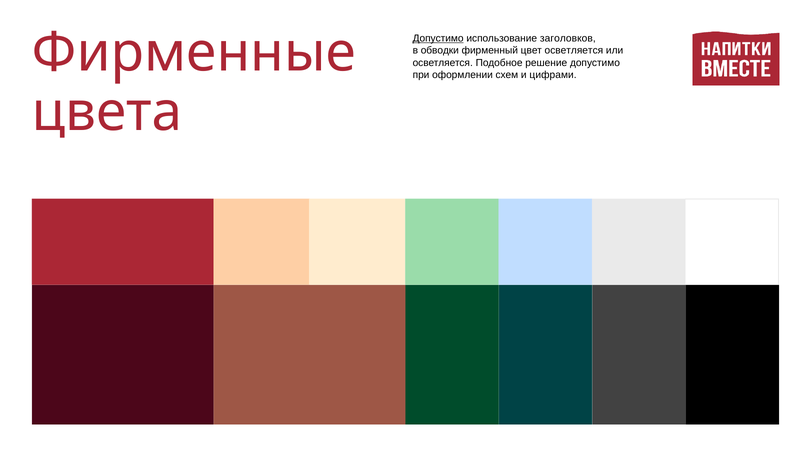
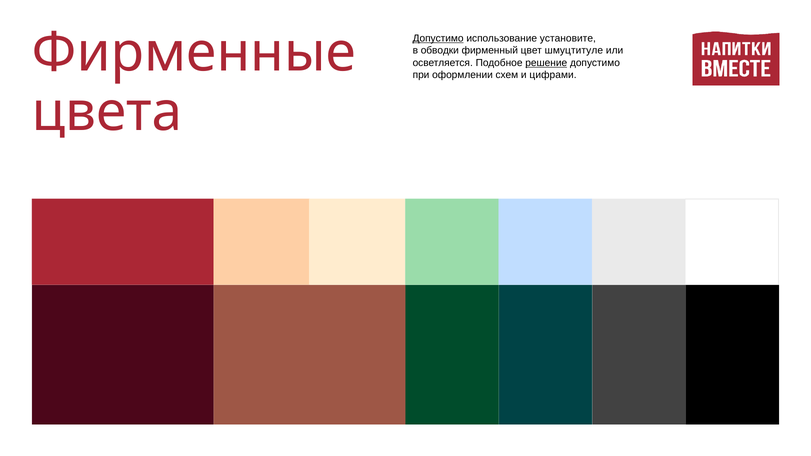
заголовков: заголовков -> установите (568, 38)
цвет осветляется: осветляется -> шмуцтитуле (574, 51)
решение underline: none -> present (546, 63)
